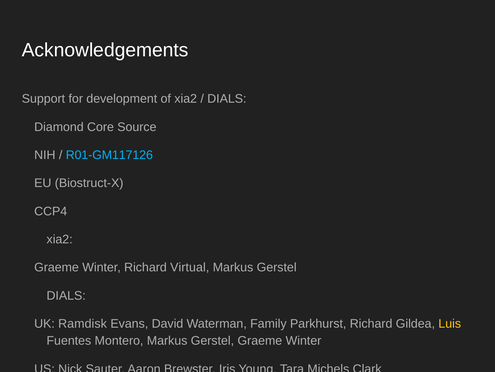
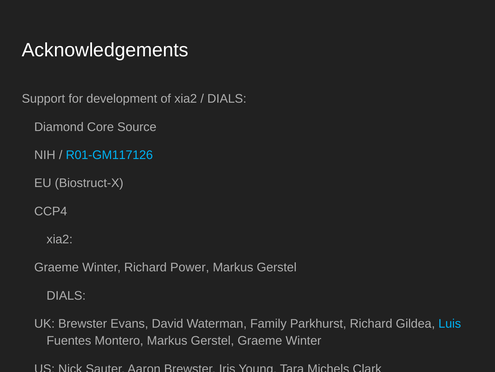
Virtual: Virtual -> Power (190, 267)
UK Ramdisk: Ramdisk -> Brewster (83, 323)
Luis colour: yellow -> light blue (450, 323)
